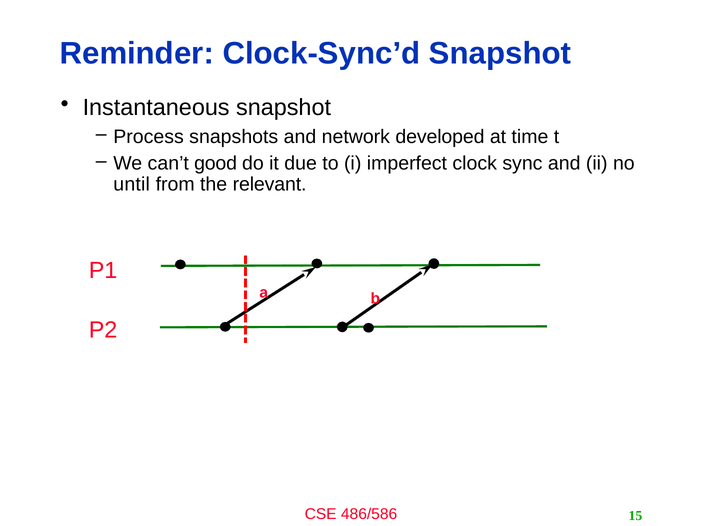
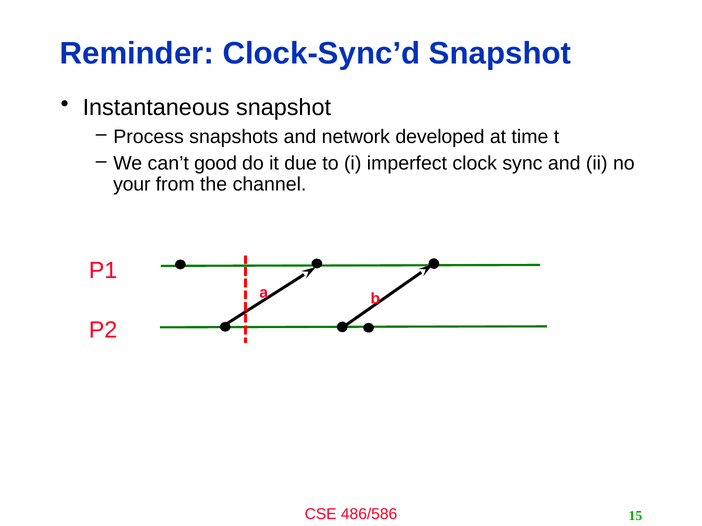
until: until -> your (132, 185)
relevant: relevant -> channel (270, 185)
